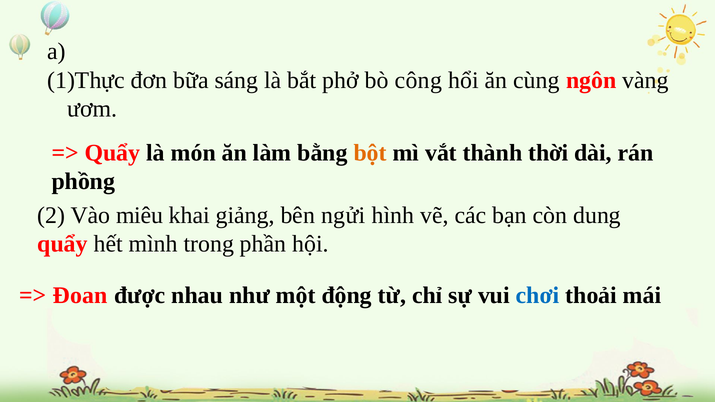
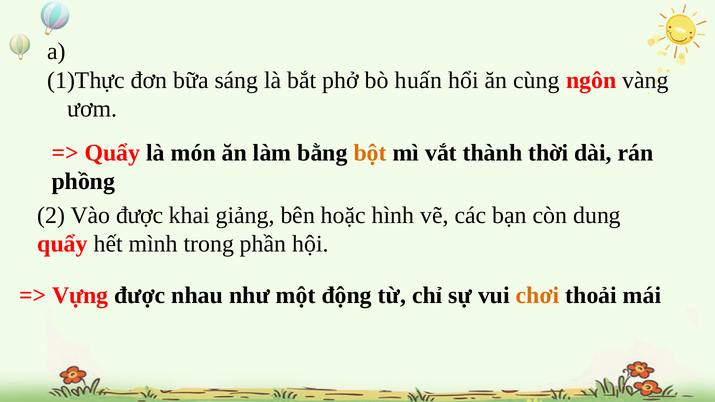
công: công -> huấn (418, 80)
Vào miêu: miêu -> được (140, 216)
ngửi: ngửi -> hoặc (343, 216)
Đoan: Đoan -> Vựng (80, 296)
chơi colour: blue -> orange (538, 296)
